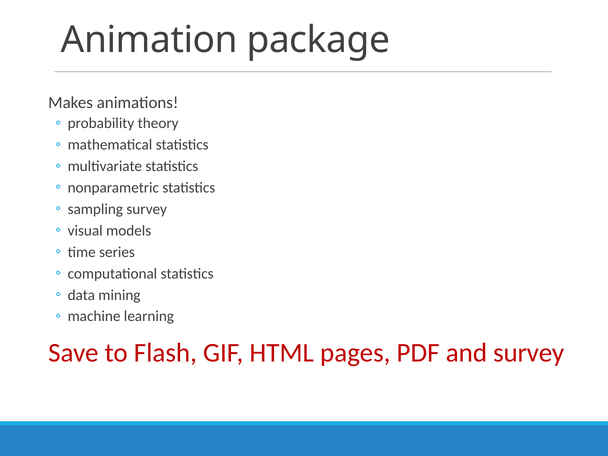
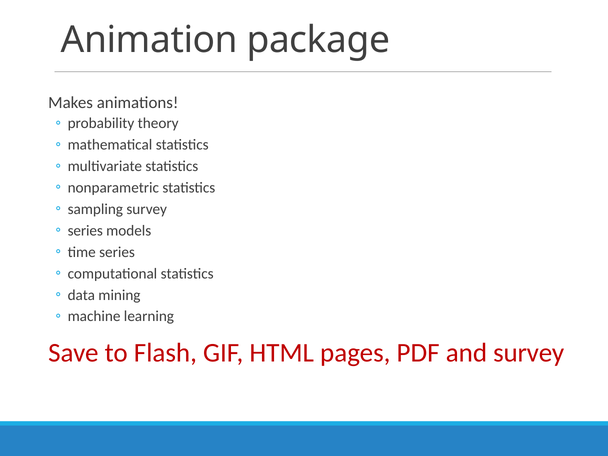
visual: visual -> series (85, 231)
